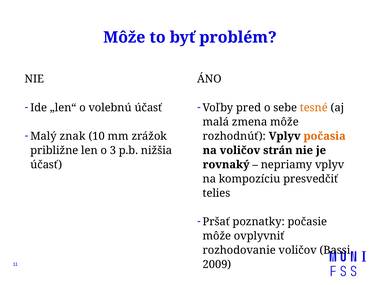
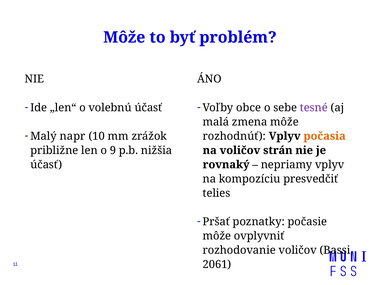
pred: pred -> obce (249, 108)
tesné colour: orange -> purple (314, 108)
znak: znak -> napr (73, 136)
3: 3 -> 9 (113, 150)
2009: 2009 -> 2061 (217, 264)
